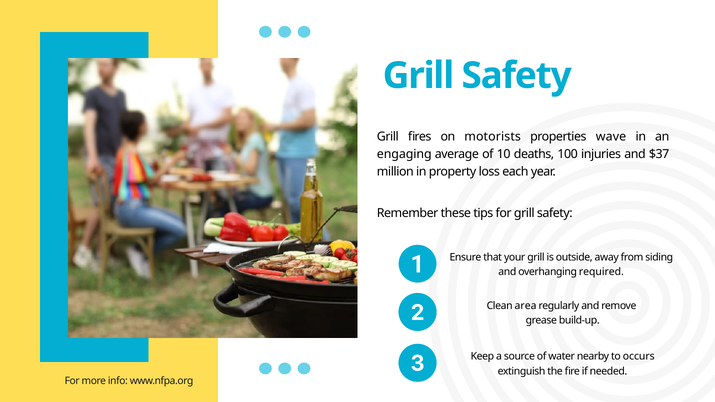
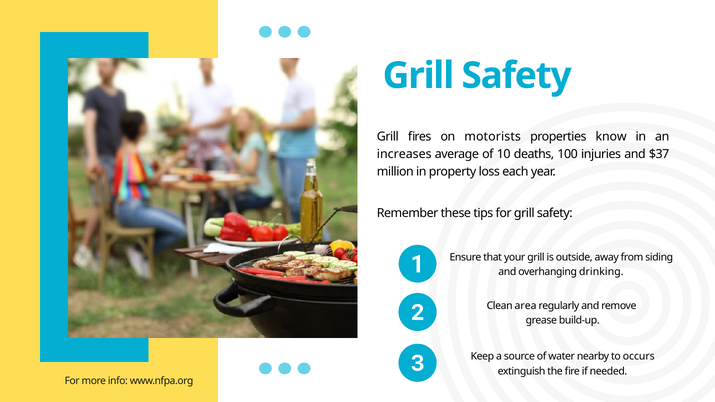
wave: wave -> know (611, 137)
engaging: engaging -> increases (404, 154)
required: required -> drinking (601, 272)
